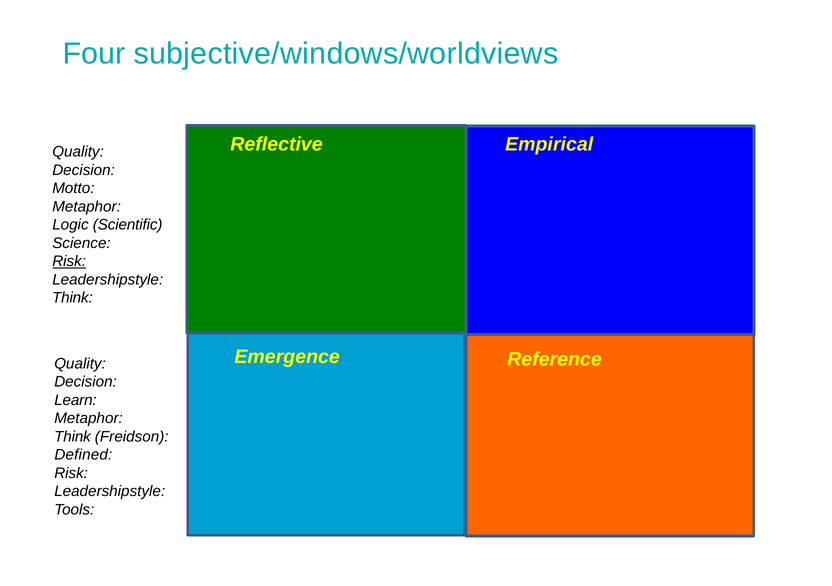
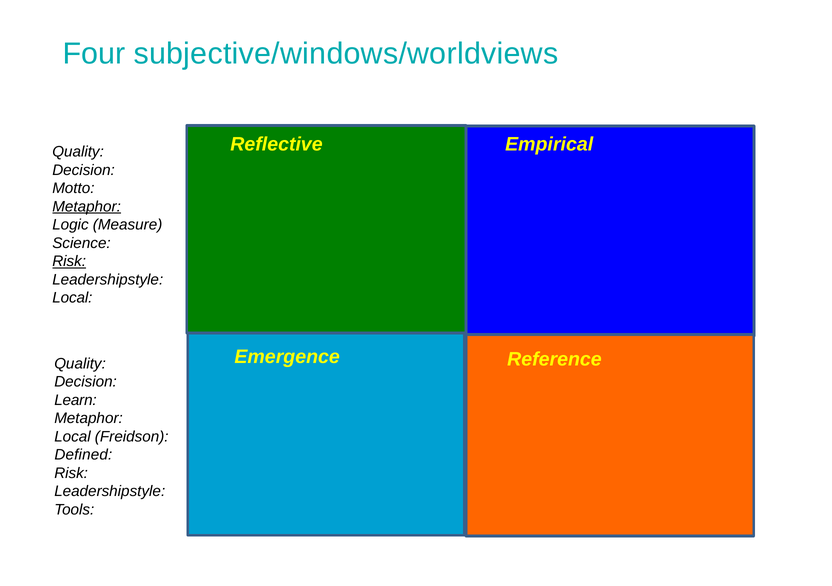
Metaphor underline: none -> present (87, 207)
Scientific: Scientific -> Measure (128, 225)
Think: Think -> Local (72, 298)
Think: Think -> Local (72, 437)
